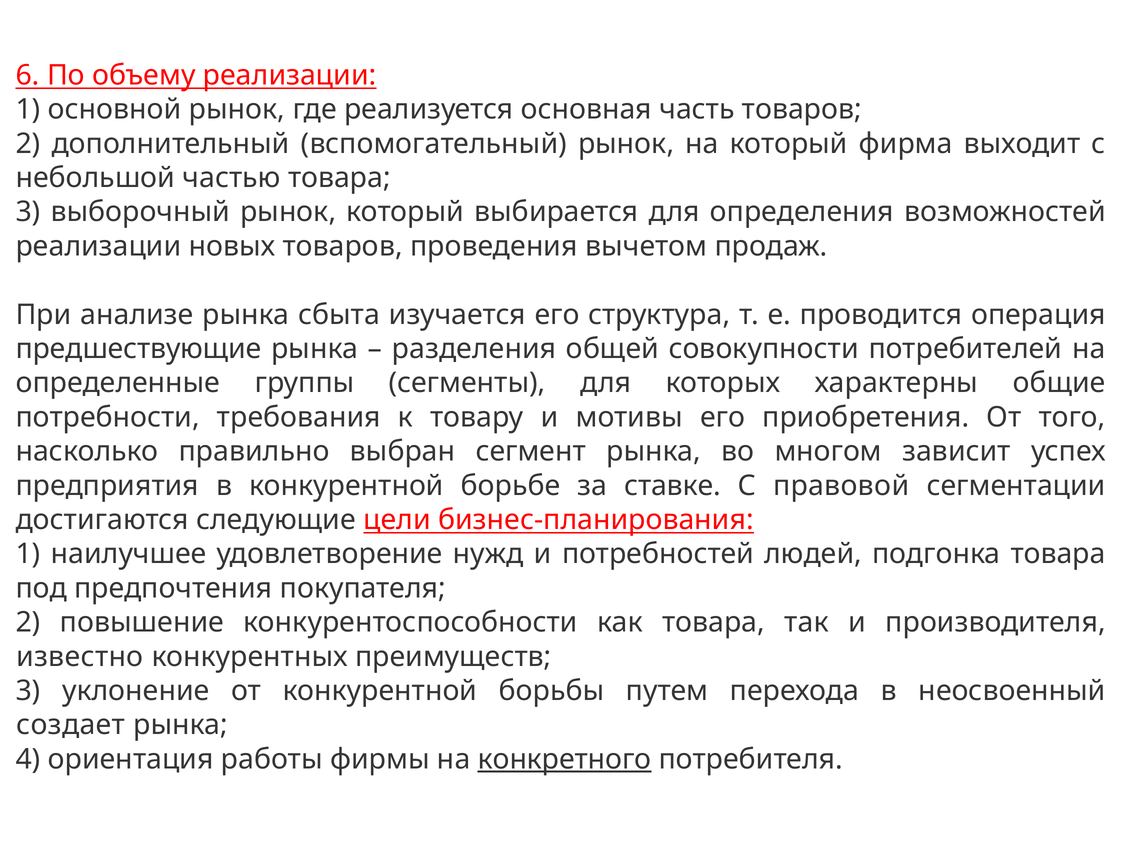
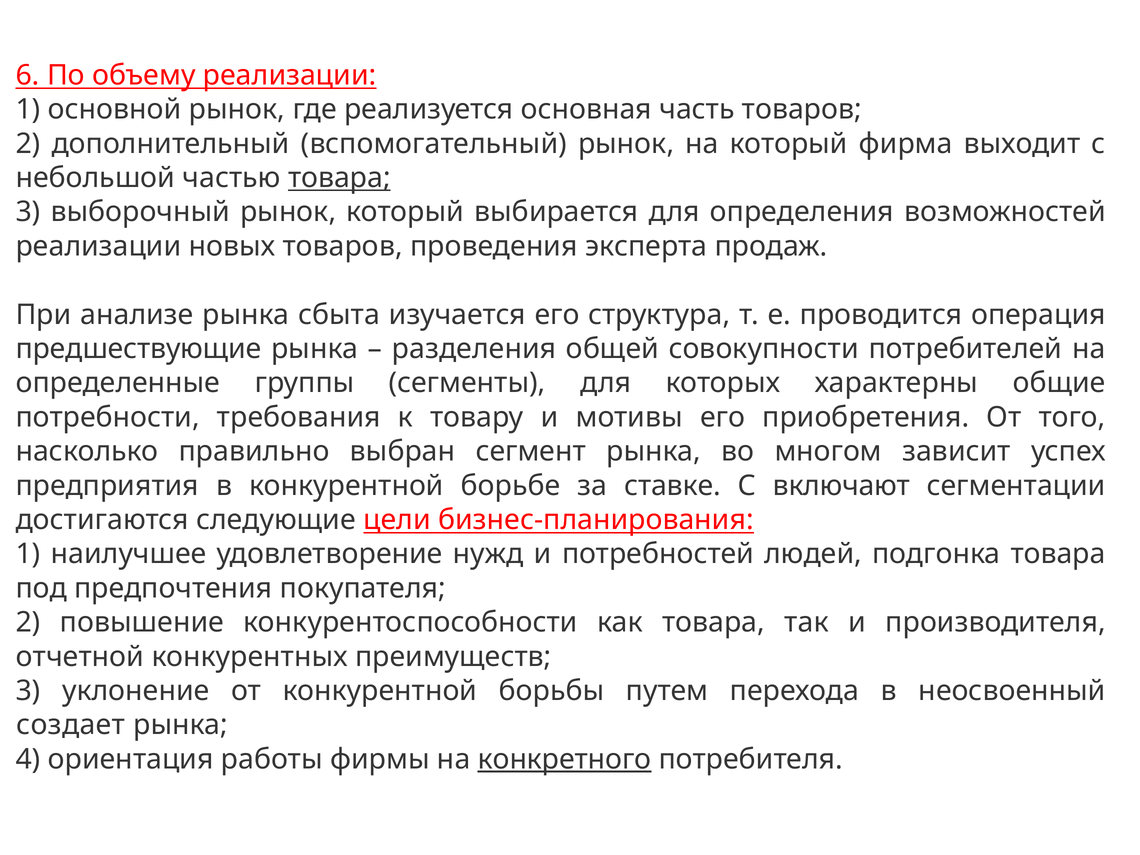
товара underline: none -> present (339, 178)
вычетом: вычетом -> эксперта (646, 246)
правовой: правовой -> включают (841, 486)
известно: известно -> отчетной (80, 657)
